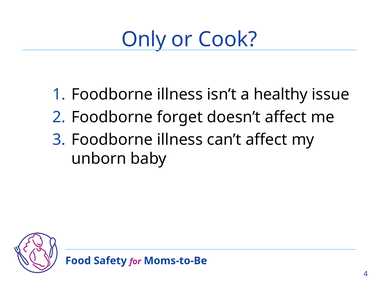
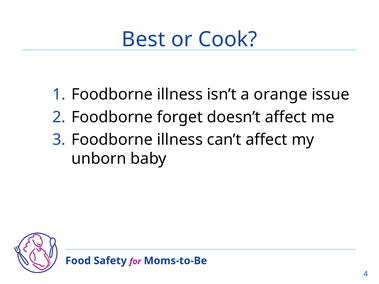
Only: Only -> Best (144, 39)
healthy: healthy -> orange (281, 95)
